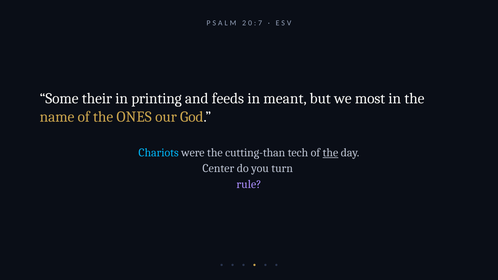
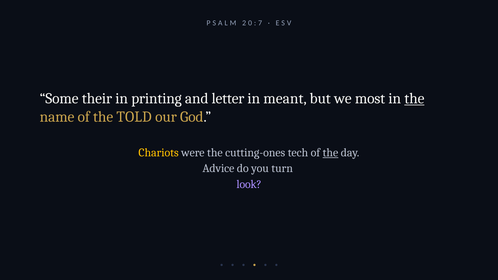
feeds: feeds -> letter (228, 99)
the underline: none -> present (414, 99)
ONES: ONES -> TOLD (134, 117)
Chariots colour: light blue -> yellow (159, 153)
cutting-than: cutting-than -> cutting-ones (255, 153)
Center: Center -> Advice (218, 168)
rule: rule -> look (249, 184)
